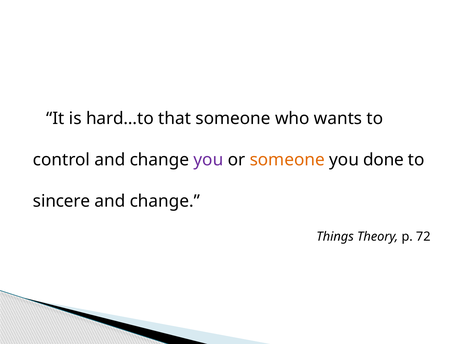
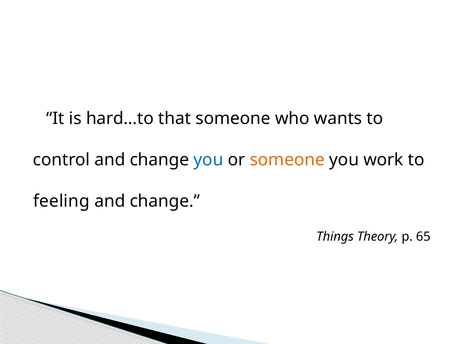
you colour: purple -> blue (208, 160)
done: done -> work (383, 160)
sincere: sincere -> feeling (61, 201)
72: 72 -> 65 (423, 236)
